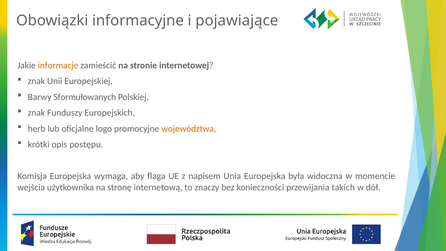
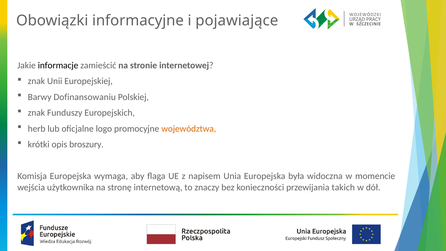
informacje colour: orange -> black (58, 65)
Sformułowanych: Sformułowanych -> Dofinansowaniu (85, 97)
postępu: postępu -> broszury (86, 144)
